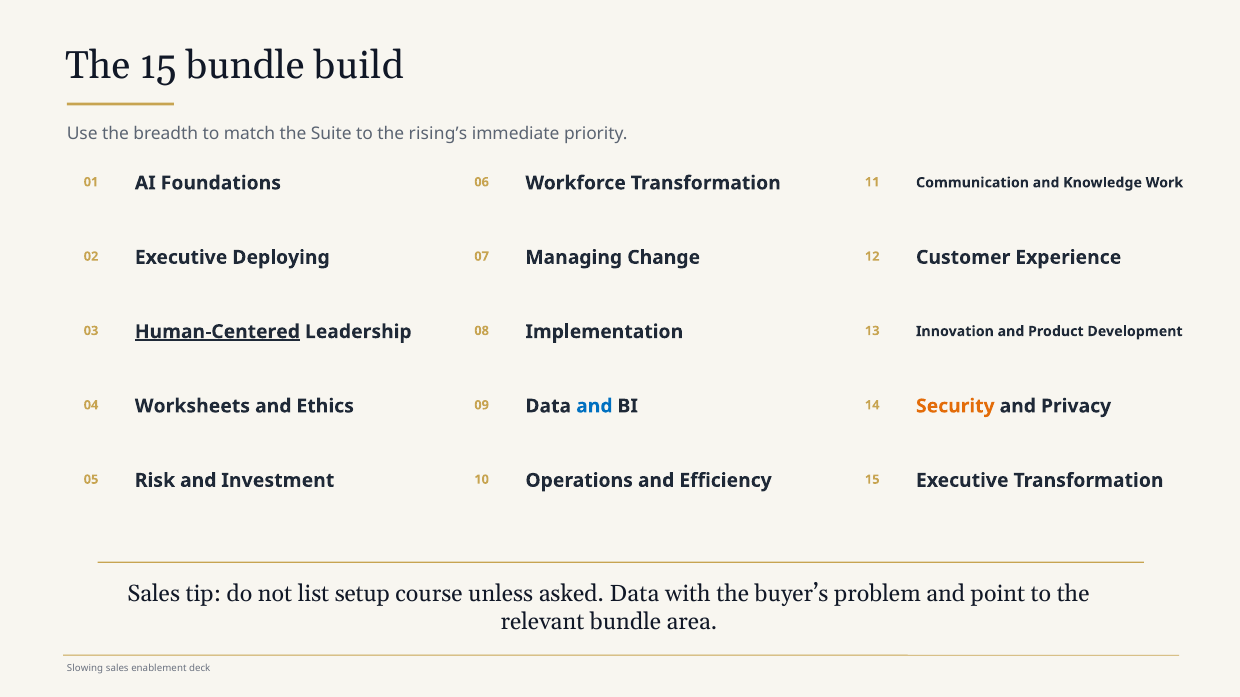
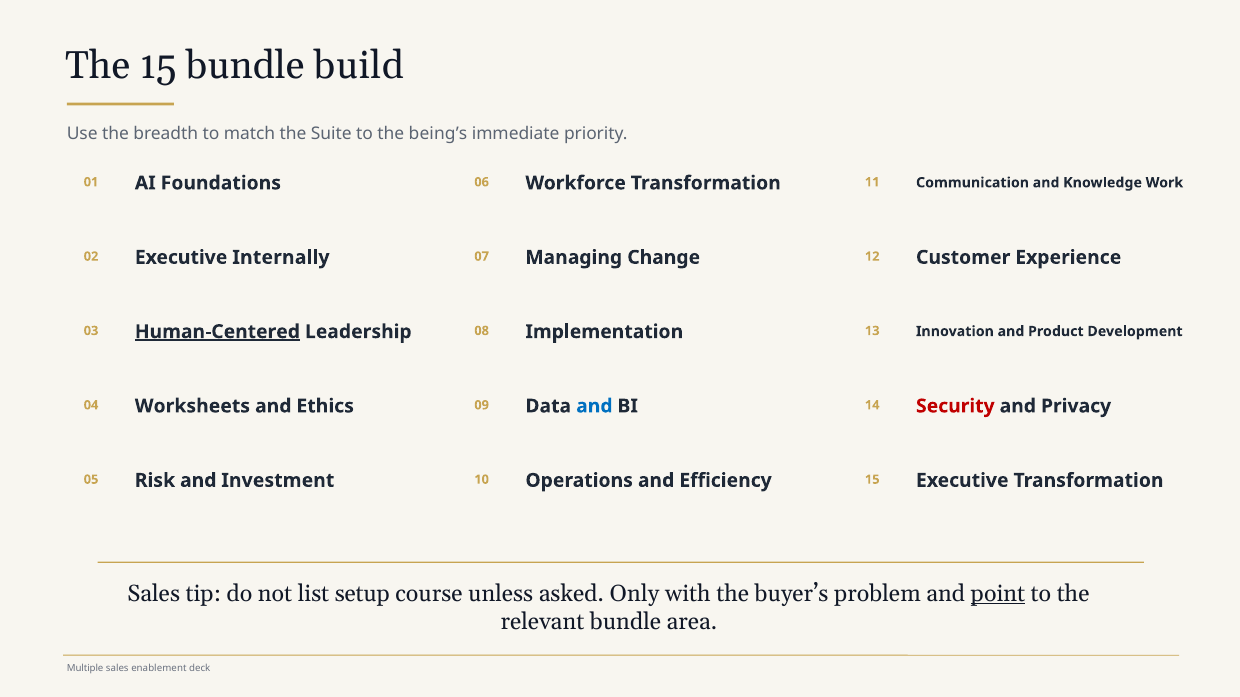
rising’s: rising’s -> being’s (438, 134)
Deploying: Deploying -> Internally (281, 258)
Security colour: orange -> red (955, 406)
asked Data: Data -> Only (634, 594)
point underline: none -> present (998, 594)
Slowing: Slowing -> Multiple (85, 668)
